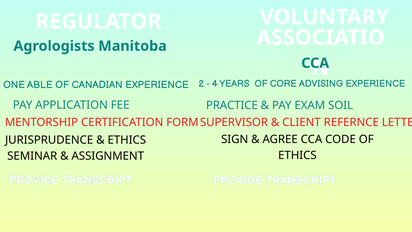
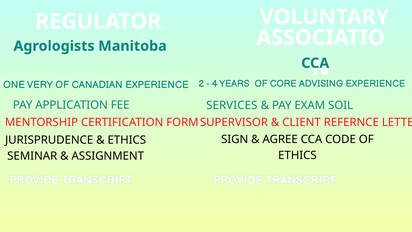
ABLE: ABLE -> VERY (40, 85)
PRACTICE: PRACTICE -> SERVICES (232, 105)
